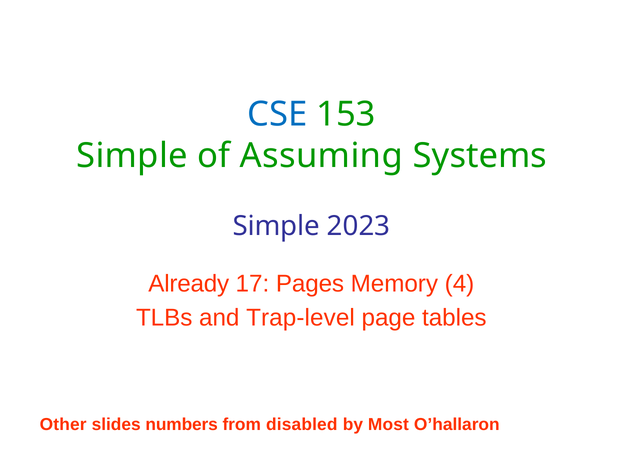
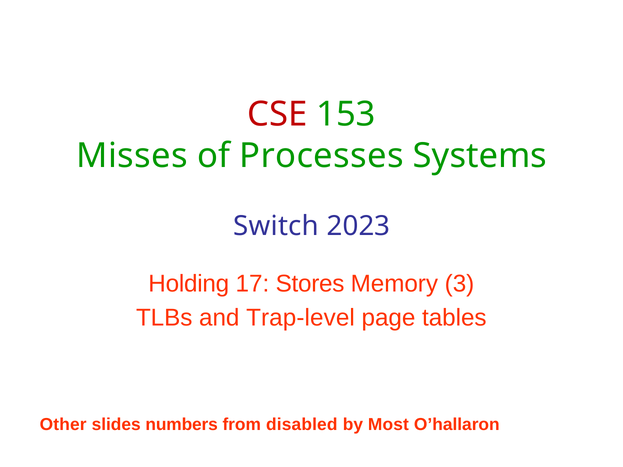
CSE colour: blue -> red (277, 115)
Simple: Simple -> Misses (132, 156)
Assuming: Assuming -> Processes (321, 156)
Simple: Simple -> Switch (276, 226)
Already: Already -> Holding (189, 284)
Pages: Pages -> Stores (310, 284)
4: 4 -> 3 (459, 284)
